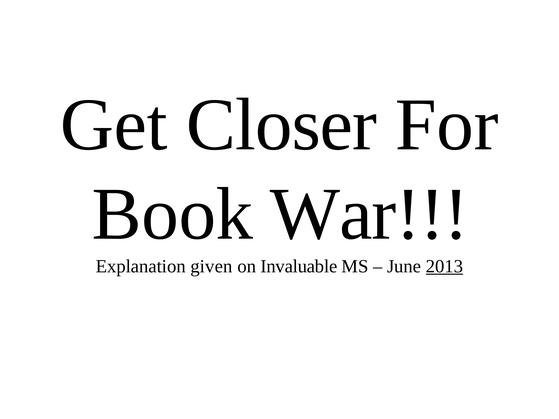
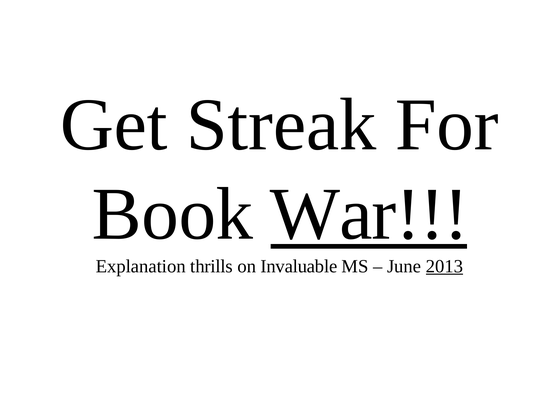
Closer: Closer -> Streak (281, 125)
War underline: none -> present (369, 214)
given: given -> thrills (212, 266)
